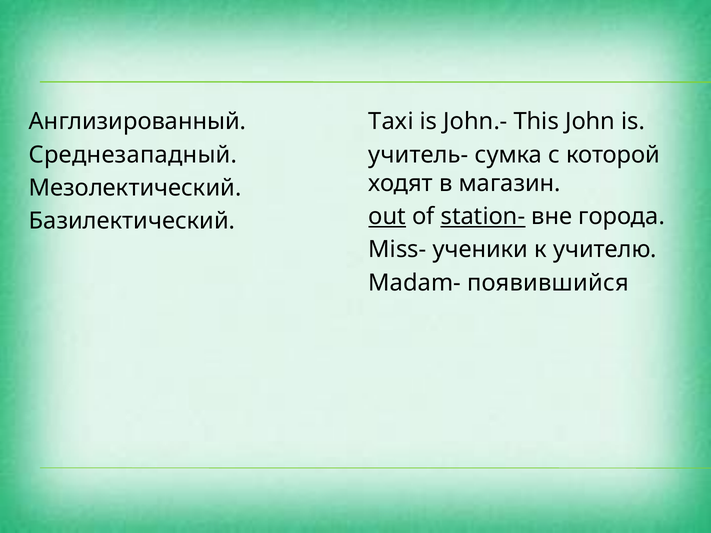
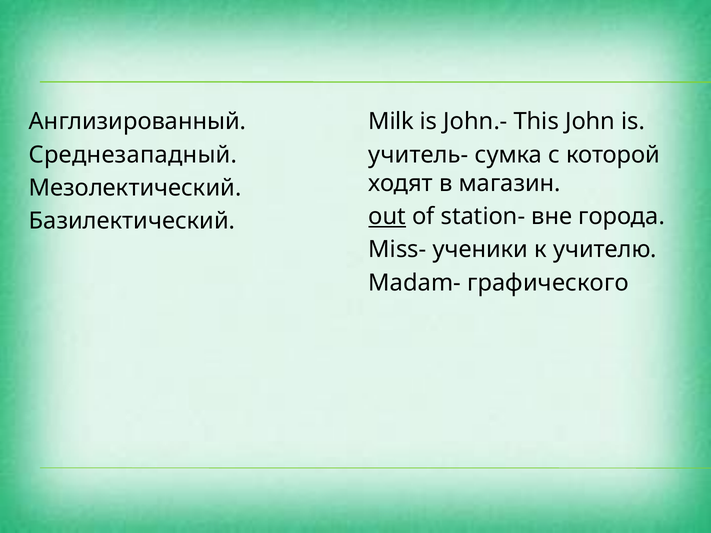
Taxi: Taxi -> Milk (391, 122)
station- underline: present -> none (483, 217)
появившийся: появившийся -> графического (548, 283)
